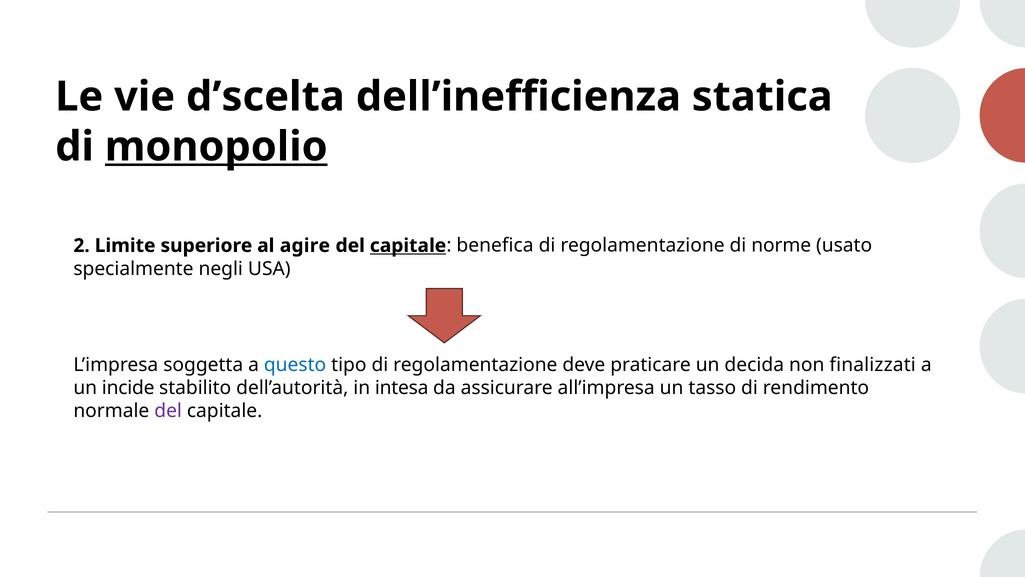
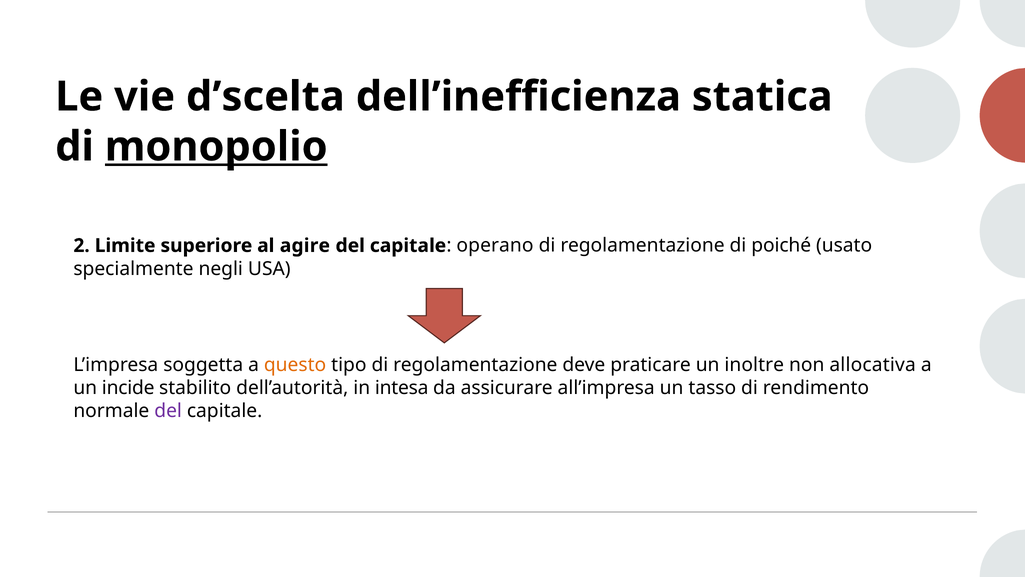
capitale underline: present -> none (408, 245)
benefica: benefica -> operano (495, 245)
norme: norme -> poiché (781, 245)
questo colour: blue -> orange (295, 364)
decida: decida -> inoltre (754, 364)
finalizzati: finalizzati -> allocativa (873, 364)
